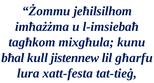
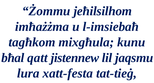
kull: kull -> qatt (37, 58)
għarfu: għarfu -> jaqsmu (134, 58)
